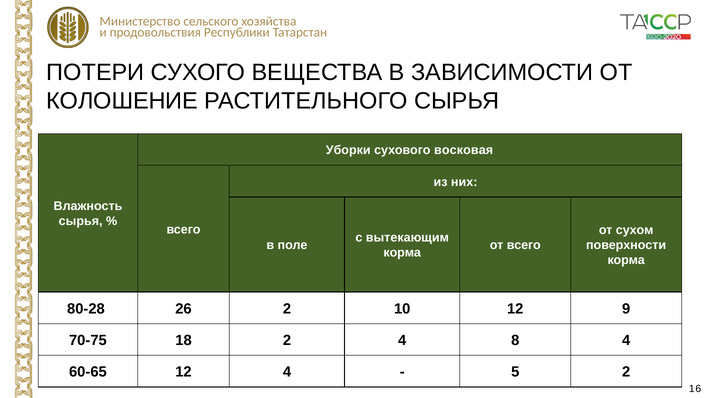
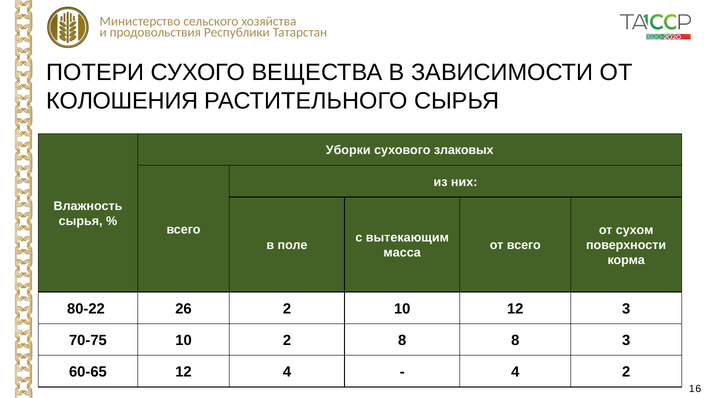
КОЛОШЕНИЕ: КОЛОШЕНИЕ -> КОЛОШЕНИЯ (122, 101)
восковая: восковая -> злаковых (464, 150)
корма: корма -> масса (402, 253)
80-28: 80-28 -> 80-22 (86, 308)
12 9: 9 -> 3 (626, 308)
70-75 18: 18 -> 10 (184, 340)
2 4: 4 -> 8 (402, 340)
8 4: 4 -> 3 (626, 340)
5: 5 -> 4 (515, 372)
